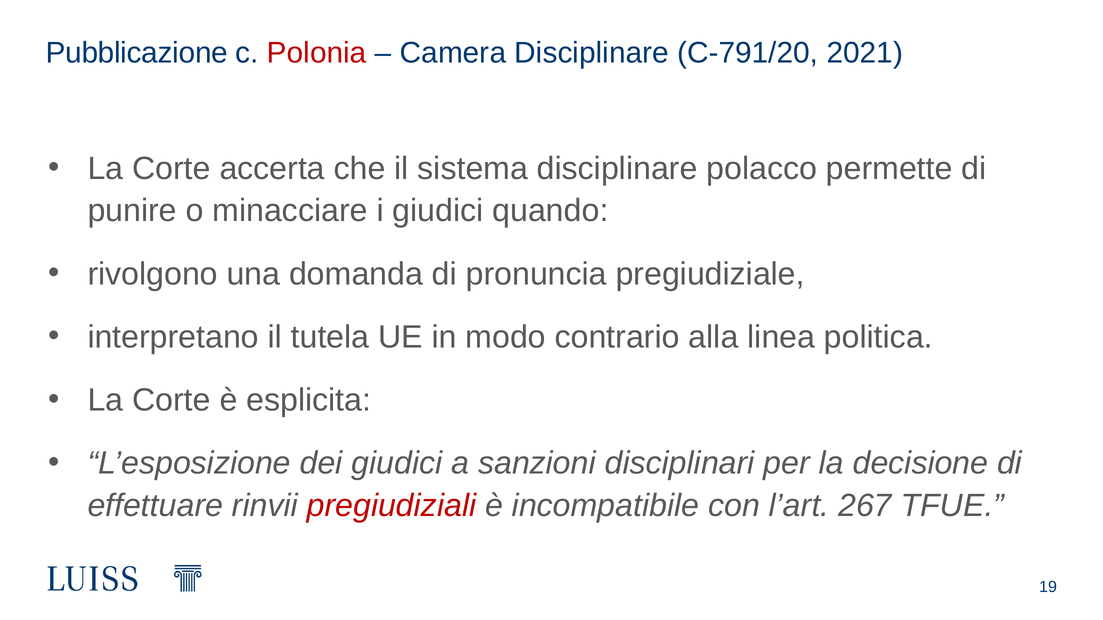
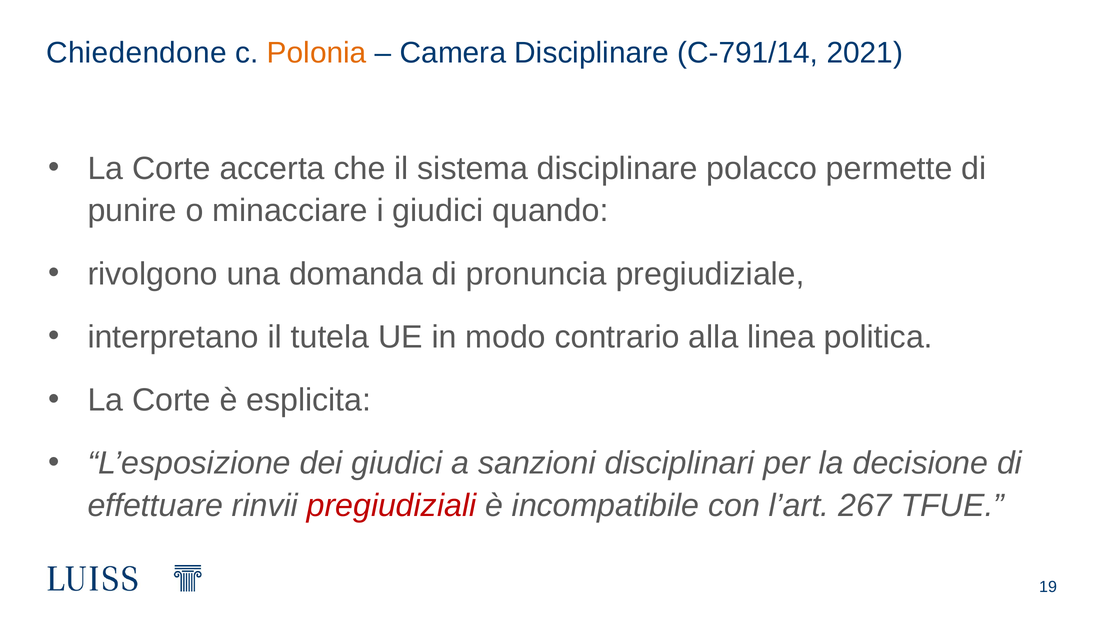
Pubblicazione: Pubblicazione -> Chiedendone (136, 53)
Polonia colour: red -> orange (317, 53)
C‑791/20: C‑791/20 -> C‑791/14 (748, 53)
